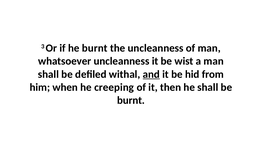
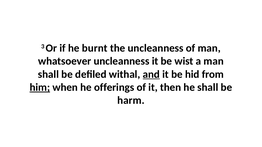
him underline: none -> present (40, 88)
creeping: creeping -> offerings (114, 88)
burnt: burnt -> harm (131, 101)
